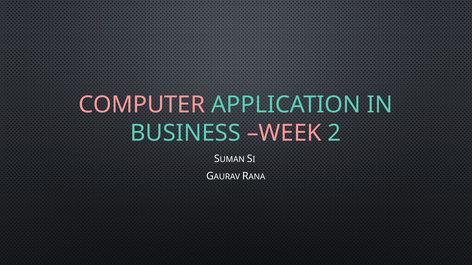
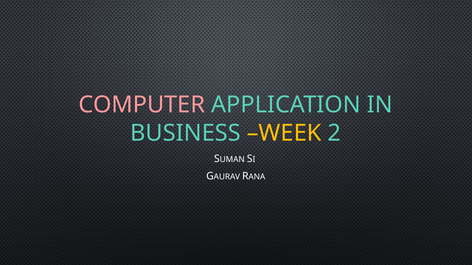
WEEK colour: pink -> yellow (284, 133)
